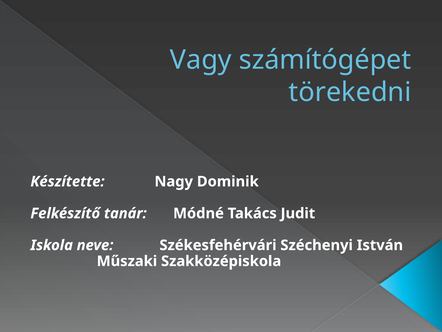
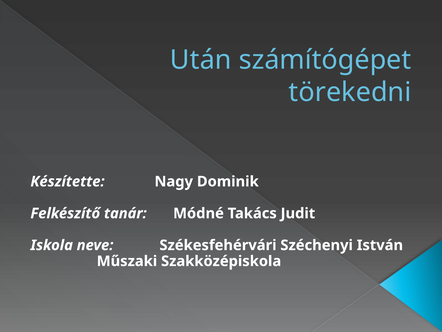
Vagy: Vagy -> Után (201, 60)
